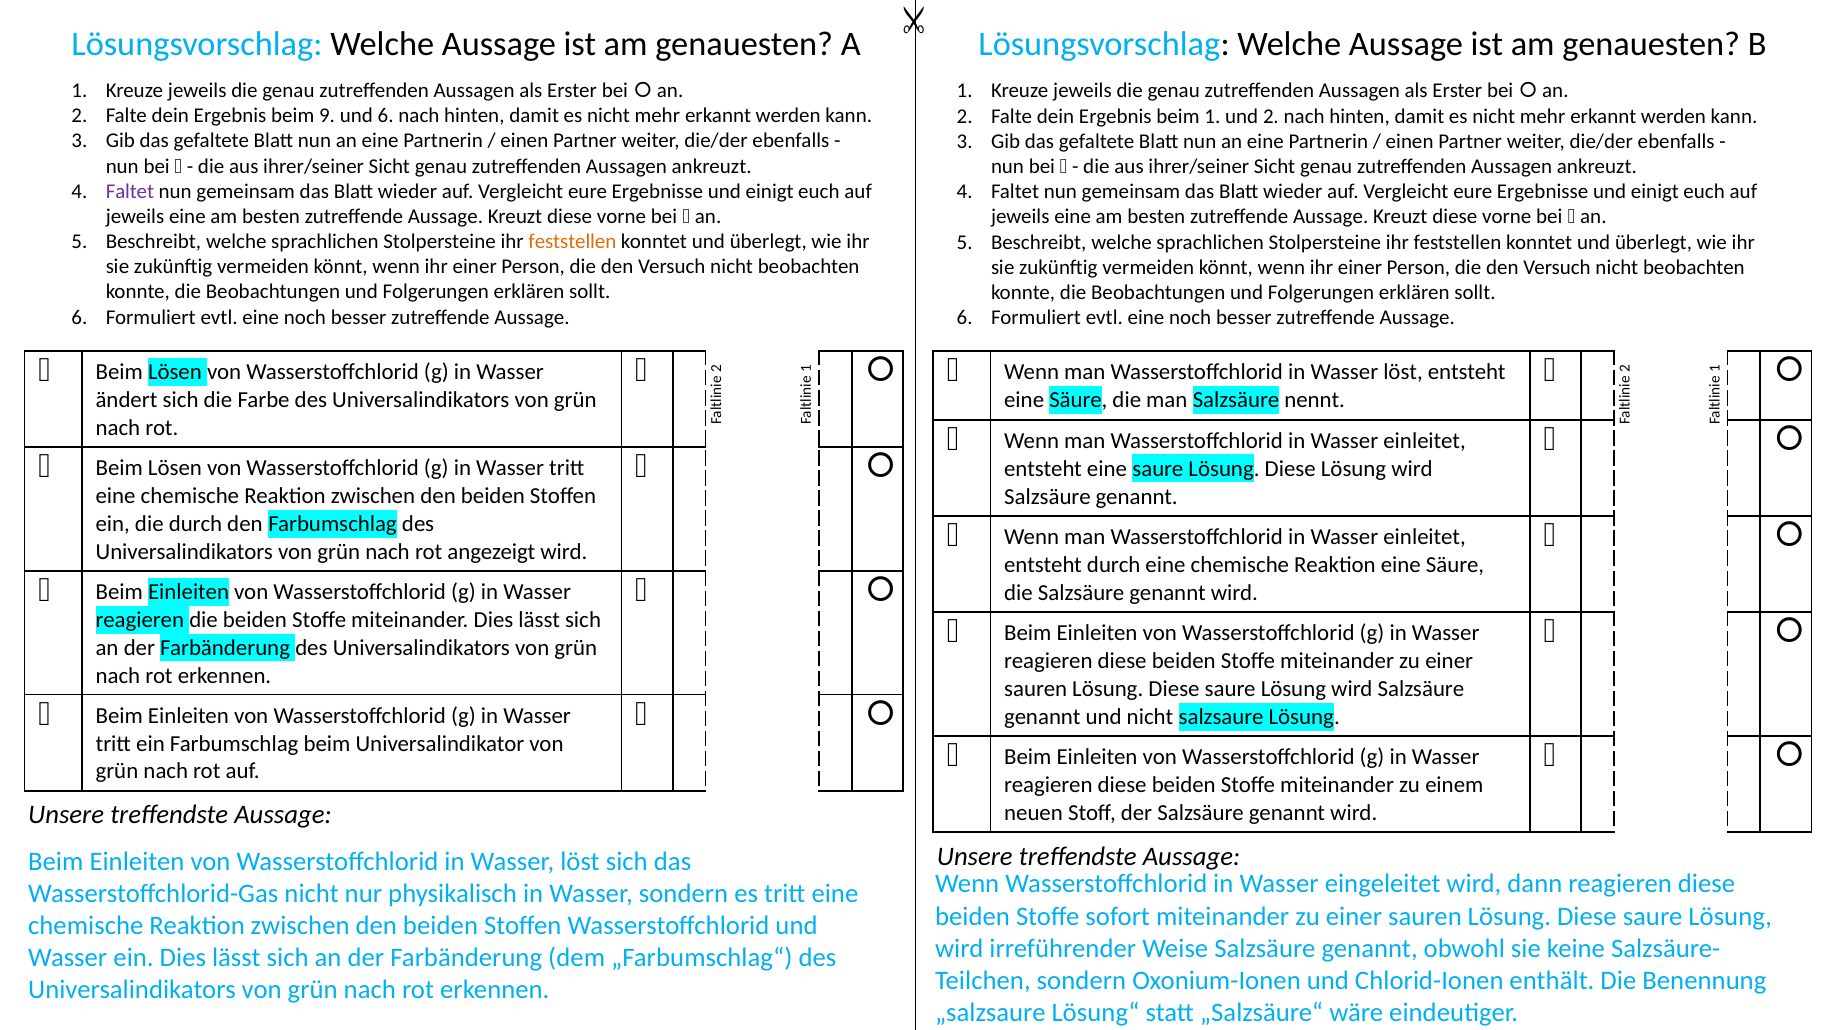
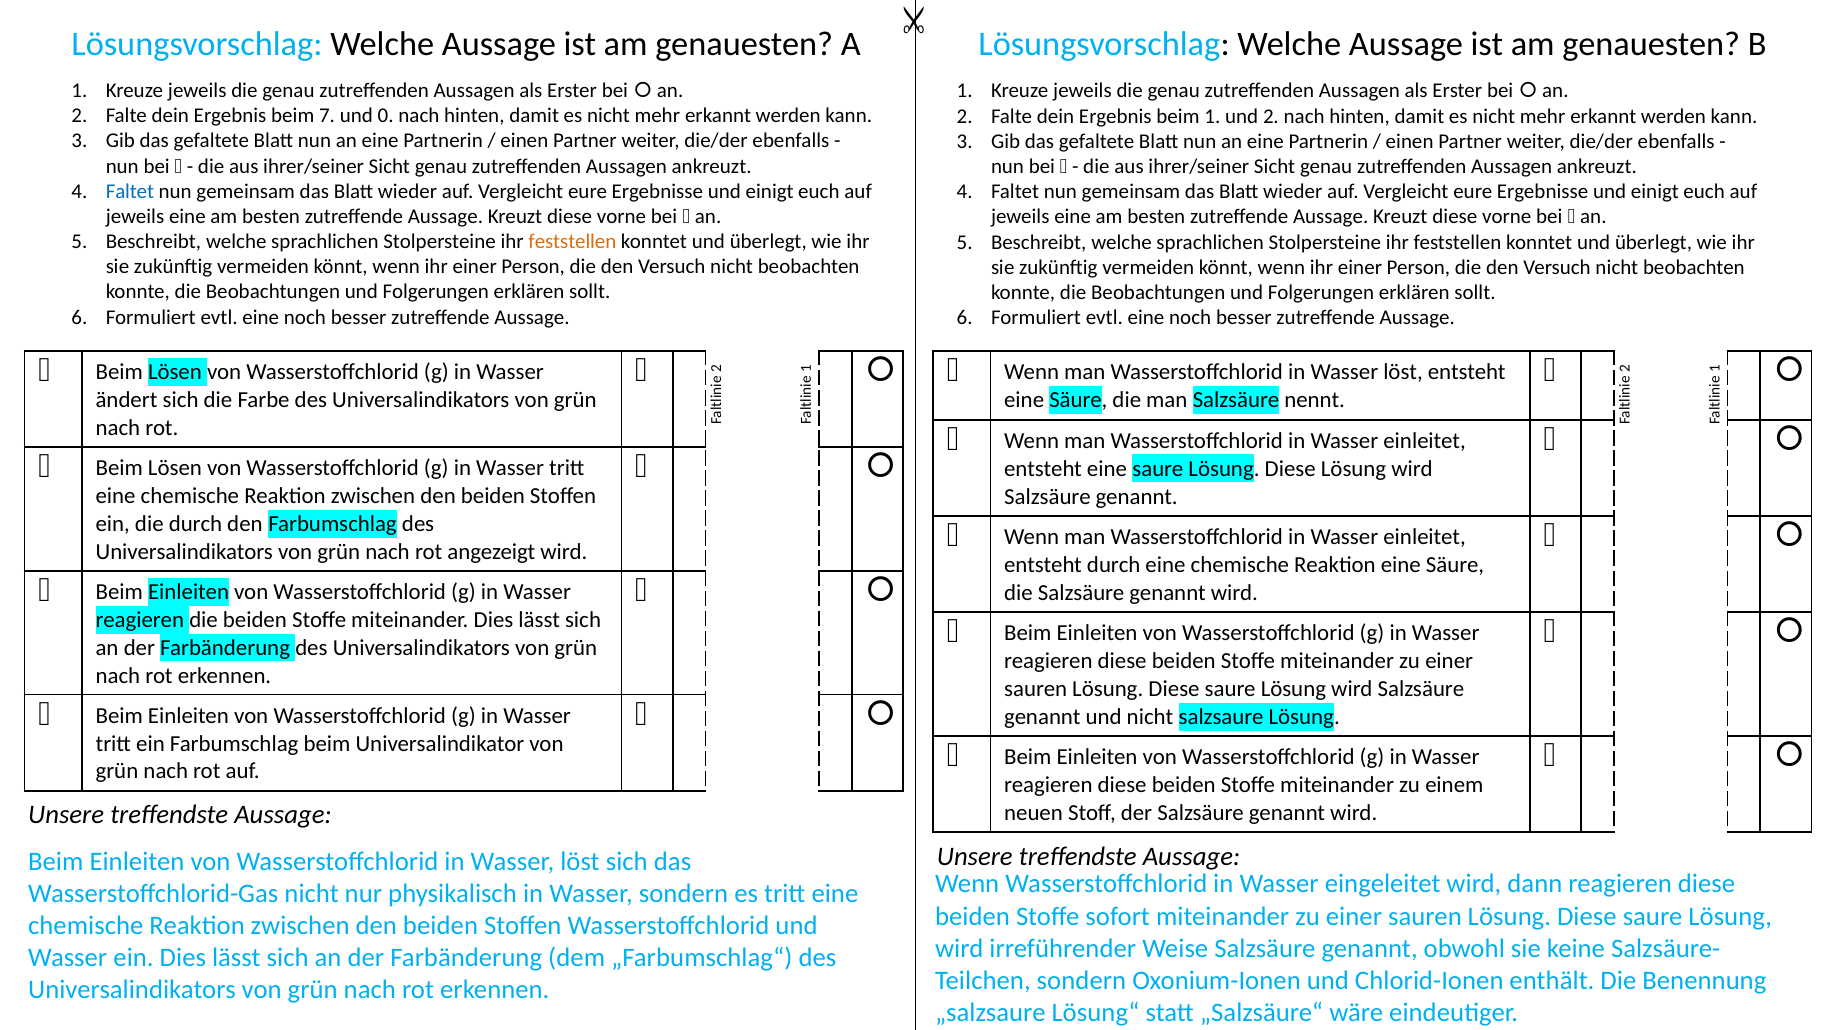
9: 9 -> 7 (327, 116)
und 6: 6 -> 0 (386, 116)
Faltet colour: purple -> blue (130, 191)
